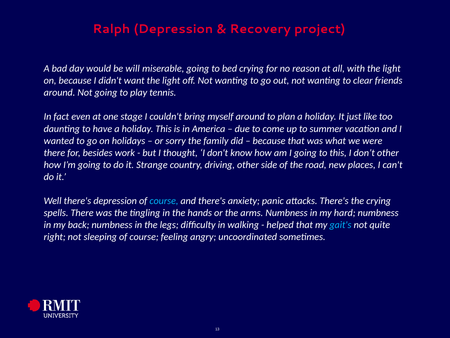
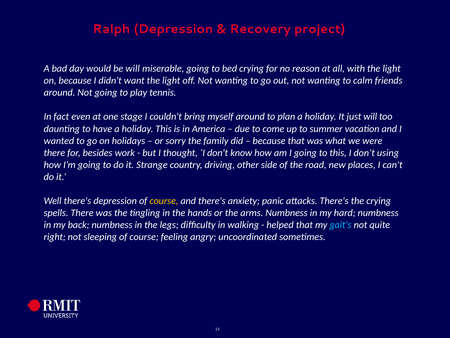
clear: clear -> calm (363, 81)
just like: like -> will (370, 117)
don’t other: other -> using (388, 153)
course colour: light blue -> yellow (164, 200)
